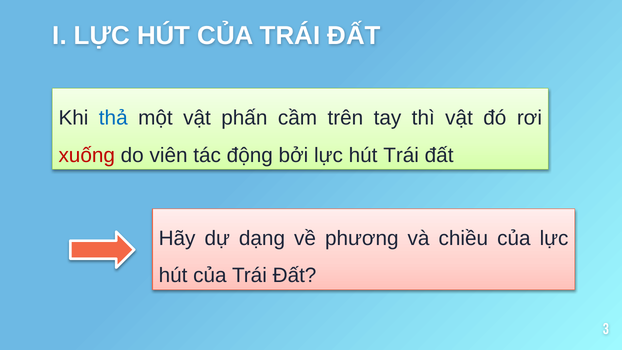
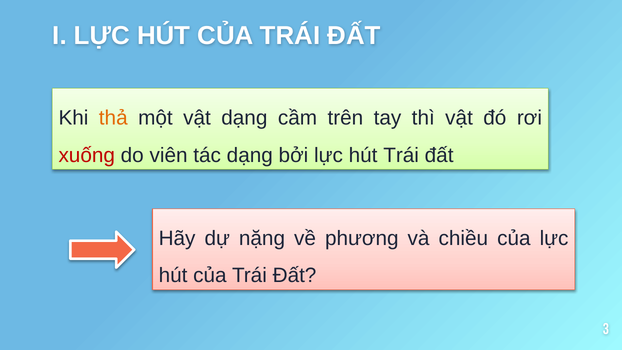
thả colour: blue -> orange (113, 118)
vật phấn: phấn -> dạng (244, 118)
tác động: động -> dạng (250, 155)
dạng: dạng -> nặng (262, 238)
